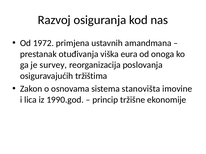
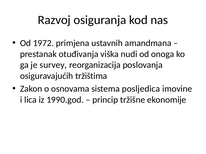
eura: eura -> nudi (129, 54)
stanovišta: stanovišta -> posljedica (141, 89)
